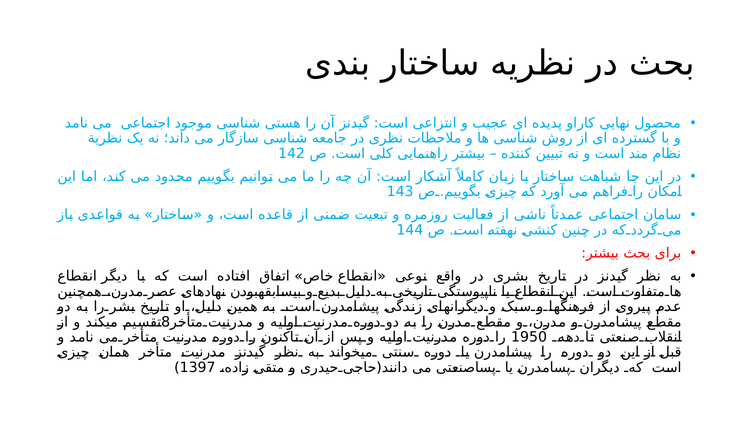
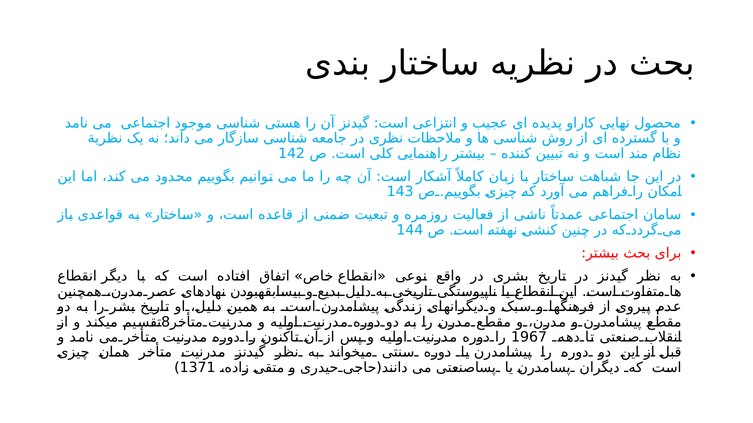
1950: 1950 -> 1967 (529, 338)
1397: 1397 -> 1371 (198, 368)
